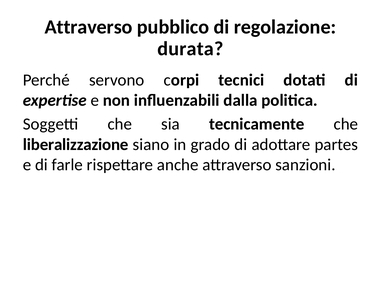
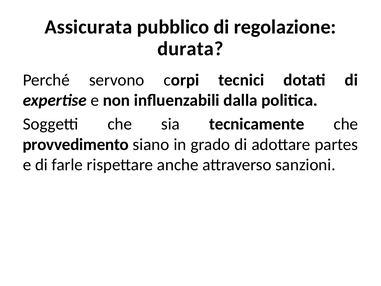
Attraverso: Attraverso -> Assicurata (88, 27)
liberalizzazione: liberalizzazione -> provvedimento (76, 144)
